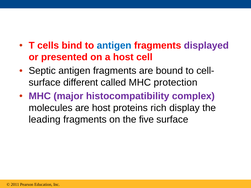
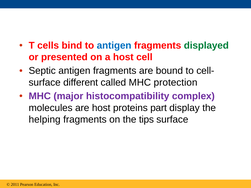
displayed colour: purple -> green (206, 45)
rich: rich -> part (159, 108)
leading: leading -> helping (45, 120)
five: five -> tips (146, 120)
